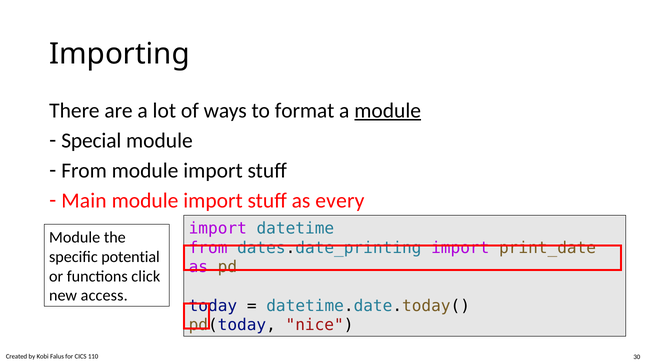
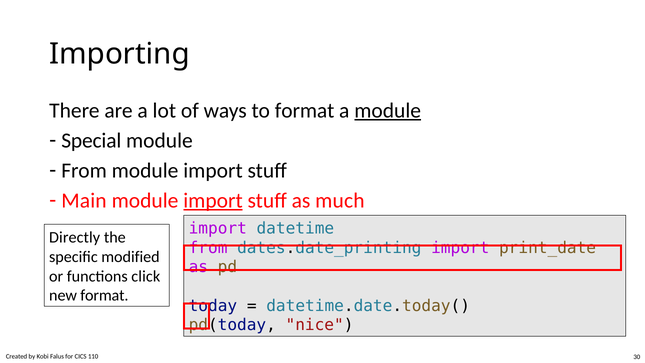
import underline: none -> present (213, 200)
every: every -> much (340, 200)
Module: Module -> Directly (75, 237)
potential: potential -> modified (130, 257)
new access: access -> format (104, 295)
